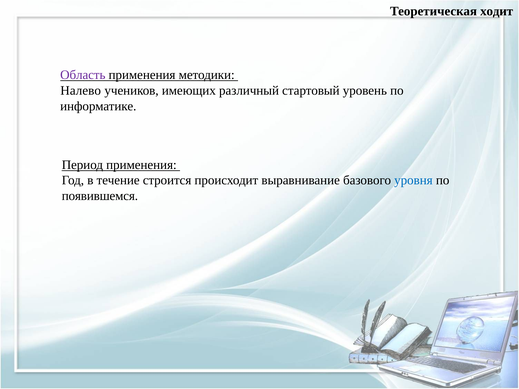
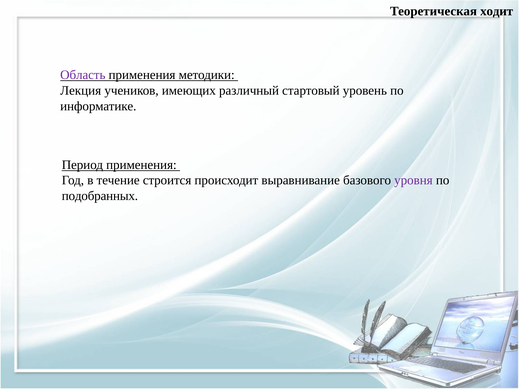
Налево: Налево -> Лекция (81, 91)
уровня colour: blue -> purple (413, 180)
появившемся: появившемся -> подобранных (100, 196)
